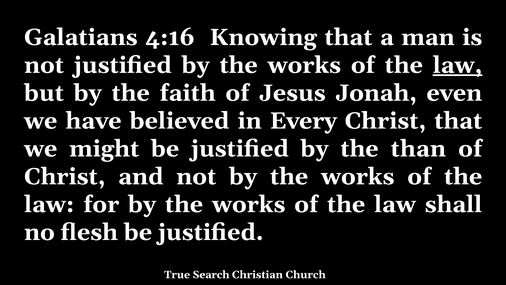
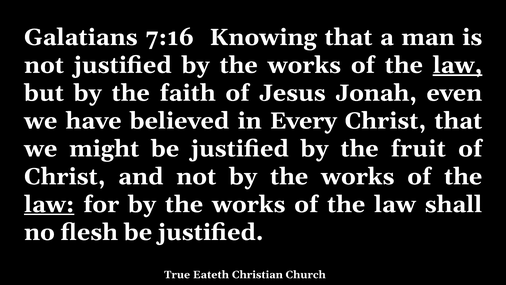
4:16: 4:16 -> 7:16 (170, 37)
than: than -> fruit (418, 149)
law underline: none -> present (49, 204)
Search: Search -> Eateth (211, 274)
